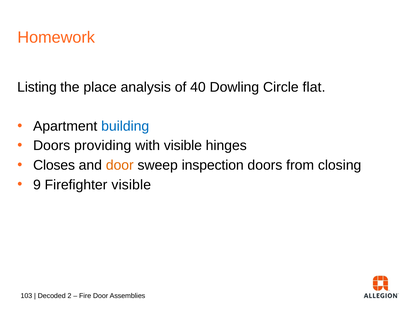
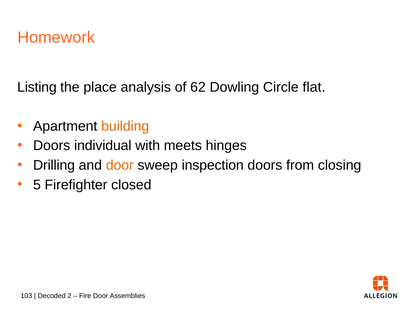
40: 40 -> 62 (198, 87)
building colour: blue -> orange (125, 126)
providing: providing -> individual (103, 145)
with visible: visible -> meets (183, 145)
Closes: Closes -> Drilling (54, 165)
9: 9 -> 5 (37, 184)
Firefighter visible: visible -> closed (131, 184)
